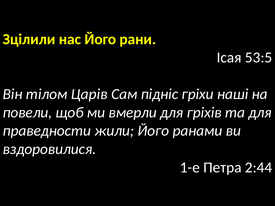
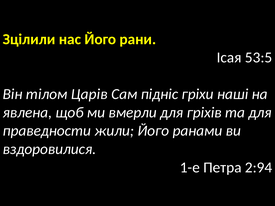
повели: повели -> явлена (27, 113)
2:44: 2:44 -> 2:94 (259, 168)
